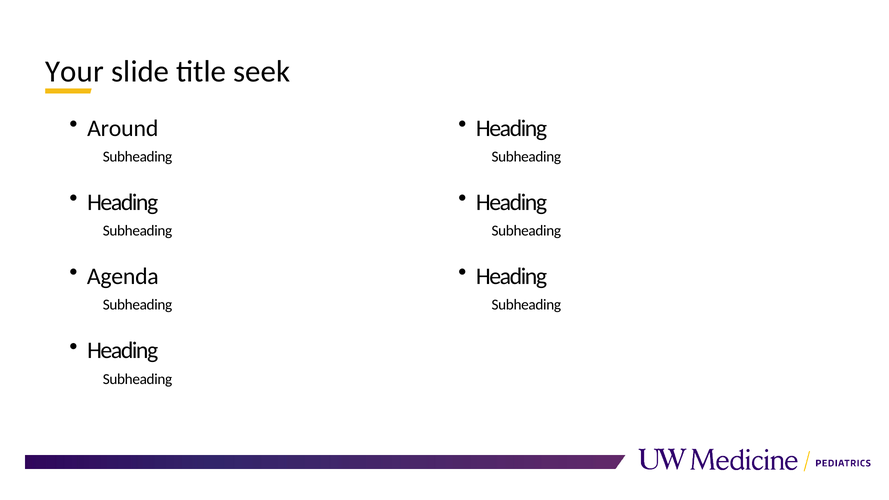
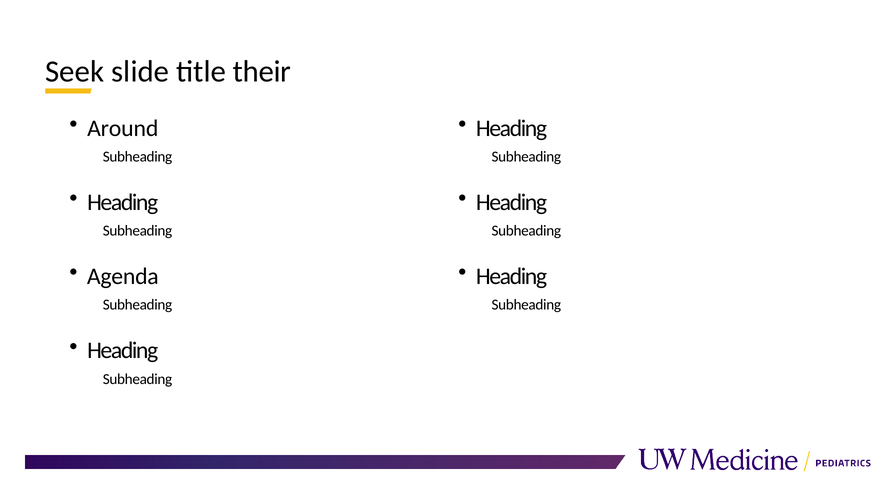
Your: Your -> Seek (75, 72)
seek: seek -> their (262, 72)
